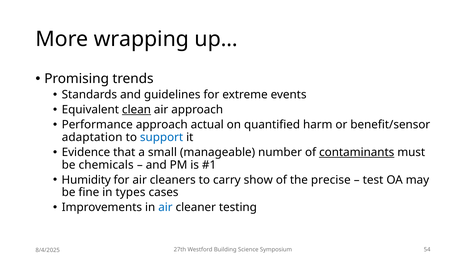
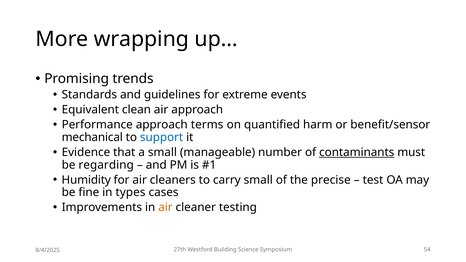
clean underline: present -> none (136, 110)
actual: actual -> terms (207, 125)
adaptation: adaptation -> mechanical (92, 137)
chemicals: chemicals -> regarding (106, 165)
carry show: show -> small (258, 180)
air colour: blue -> orange (165, 208)
